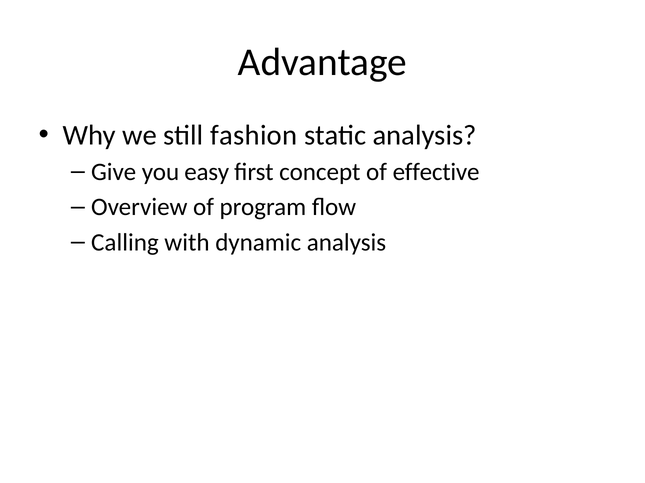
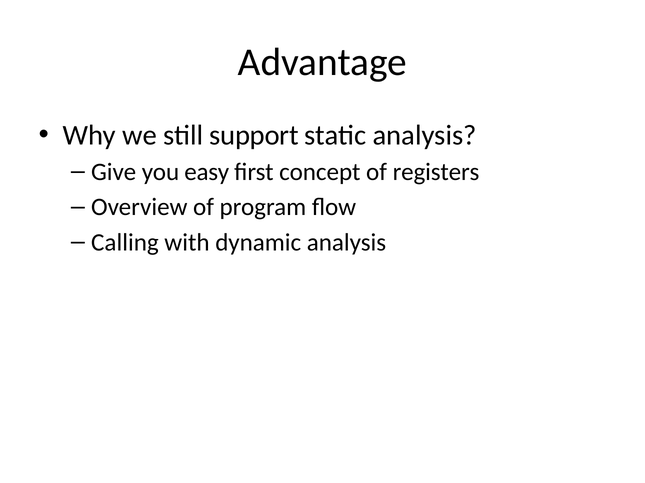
fashion: fashion -> support (254, 135)
effective: effective -> registers (436, 172)
